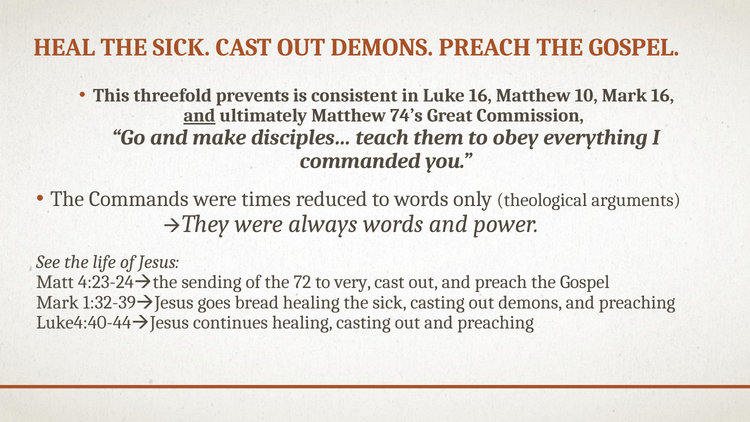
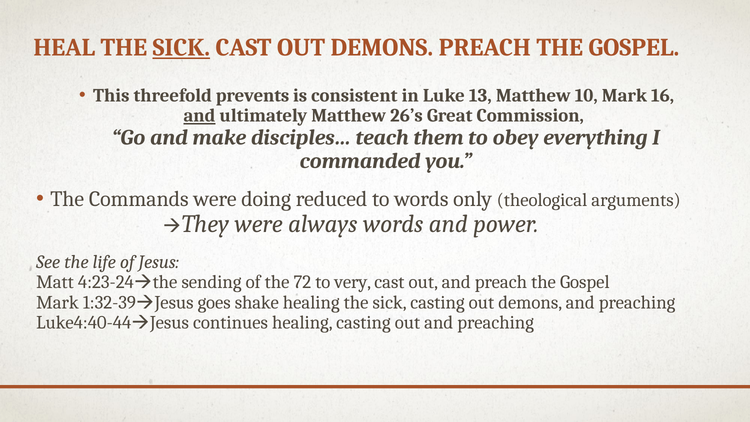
SICK underline: none -> present (181, 47)
Luke 16: 16 -> 13 (480, 95)
74’s: 74’s -> 26’s (406, 116)
times: times -> doing (266, 199)
bread: bread -> shake (257, 302)
